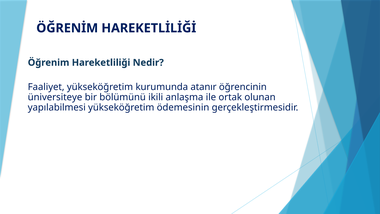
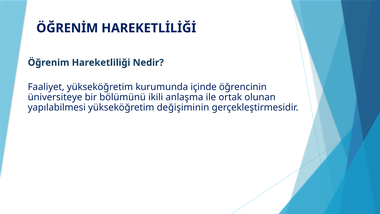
atanır: atanır -> içinde (204, 87)
ödemesinin: ödemesinin -> değişiminin (183, 107)
